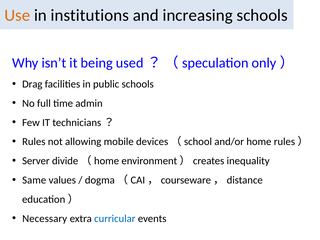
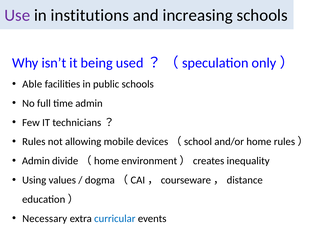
Use colour: orange -> purple (17, 15)
Drag: Drag -> Able (32, 84)
Server: Server -> Admin (36, 161)
Same: Same -> Using (34, 180)
